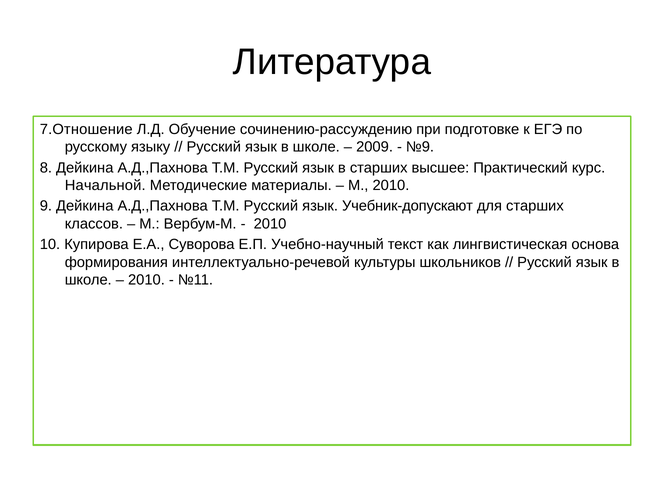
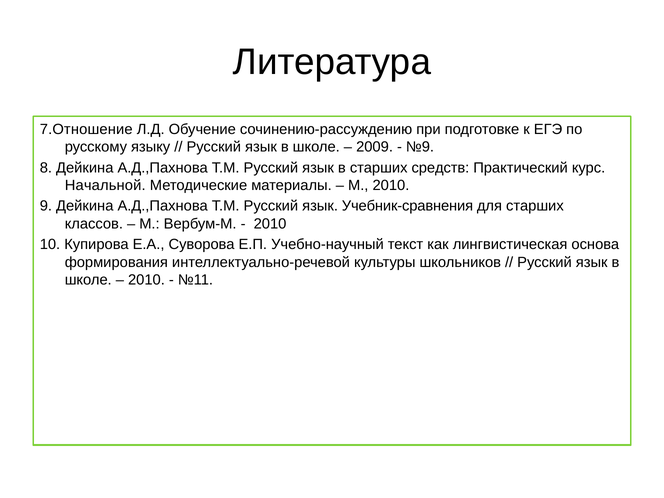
высшее: высшее -> средств (440, 168)
Учебник-допускают: Учебник-допускают -> Учебник-сравнения (408, 206)
